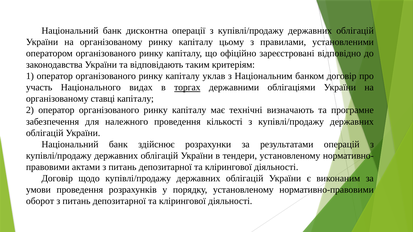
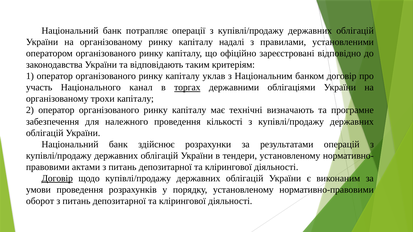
дисконтна: дисконтна -> потрапляє (147, 31)
цьому: цьому -> надалі (232, 42)
видах: видах -> канал (141, 88)
ставці: ставці -> трохи (103, 99)
Договір underline: none -> present (57, 178)
